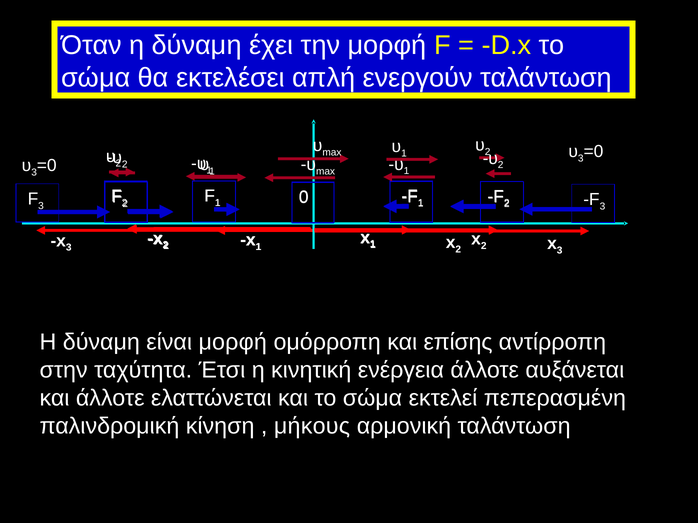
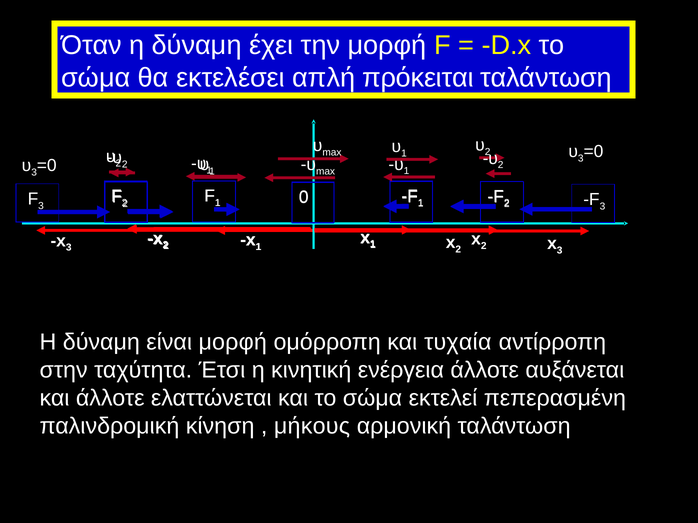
ενεργούν: ενεργούν -> πρόκειται (418, 78)
επίσης: επίσης -> τυχαία (458, 343)
